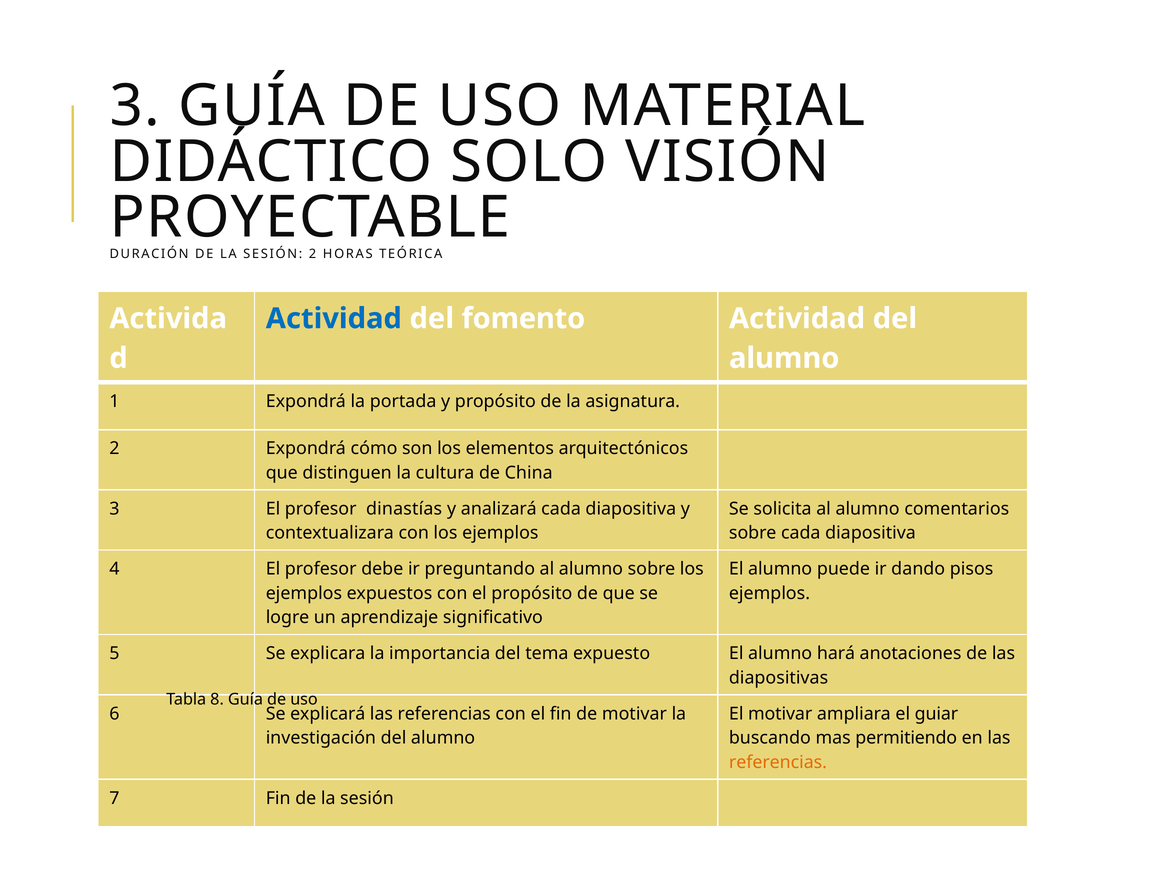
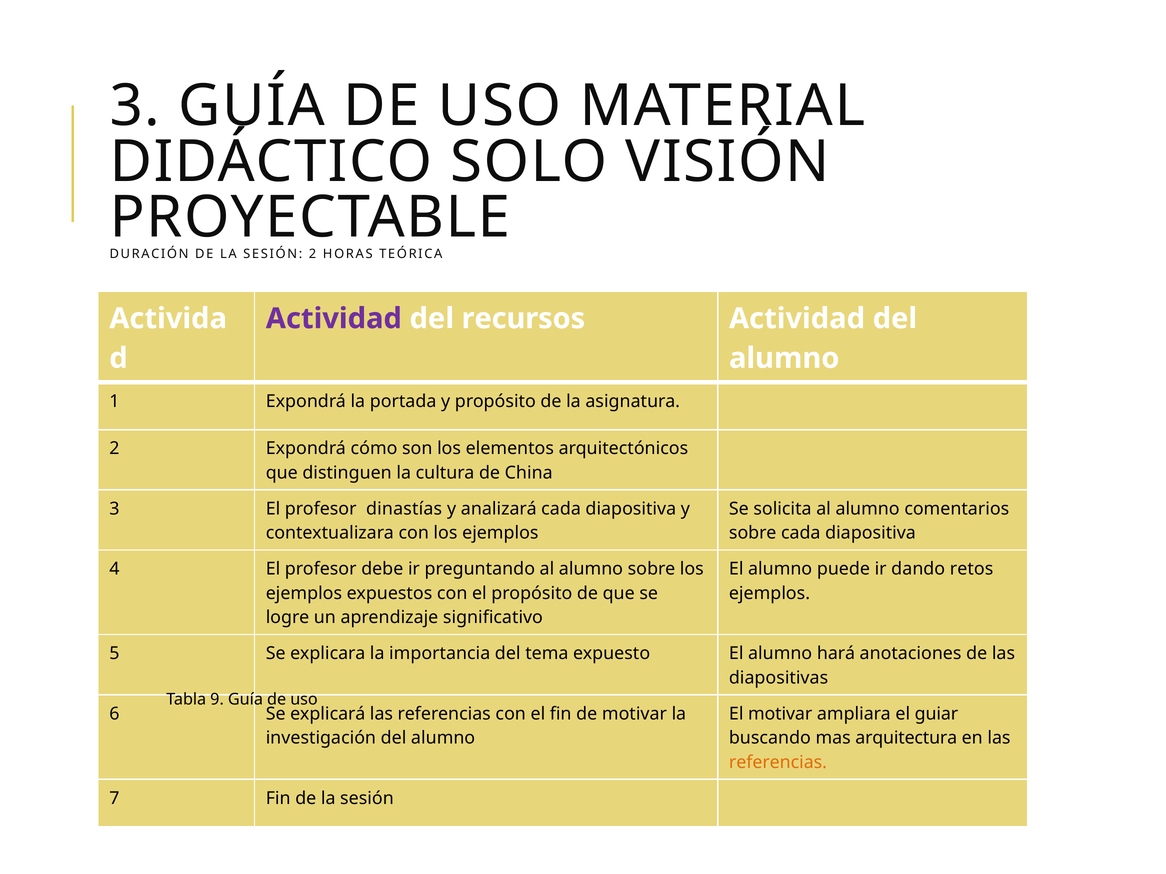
Actividad colour: blue -> purple (334, 319)
fomento: fomento -> recursos (523, 319)
pisos: pisos -> retos (972, 569)
8: 8 -> 9 (217, 700)
permitiendo: permitiendo -> arquitectura (906, 738)
